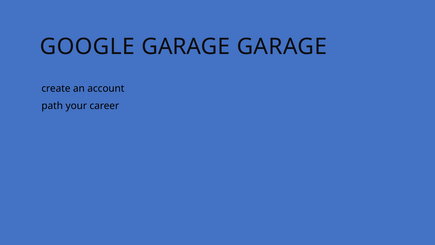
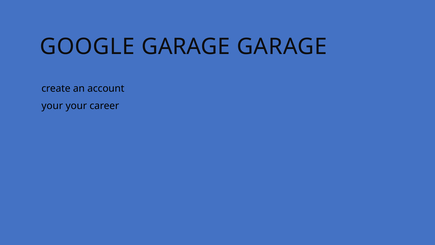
path: path -> your (52, 106)
